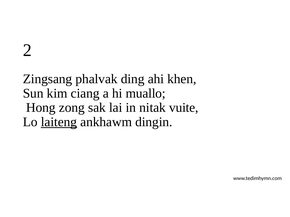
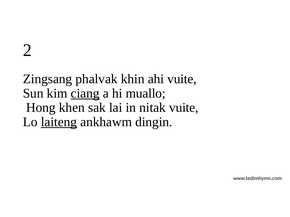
ding: ding -> khin (133, 79)
ahi khen: khen -> vuite (182, 79)
ciang underline: none -> present (85, 94)
zong: zong -> khen (72, 108)
